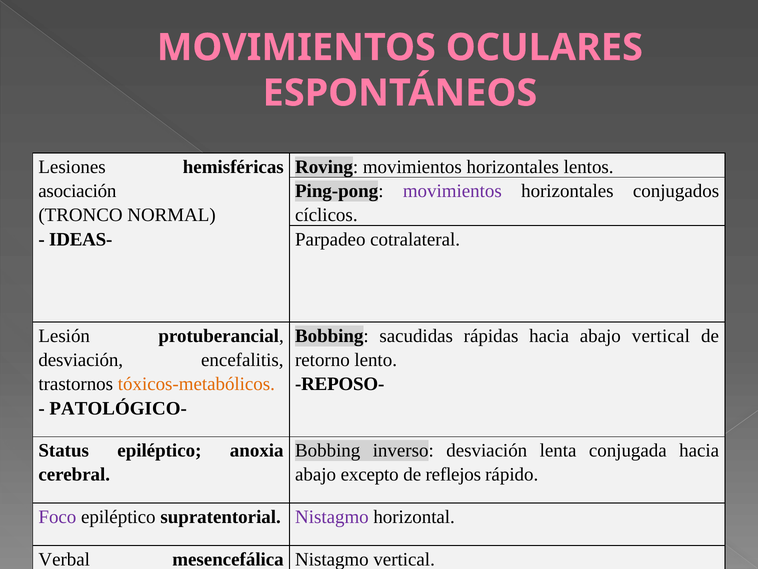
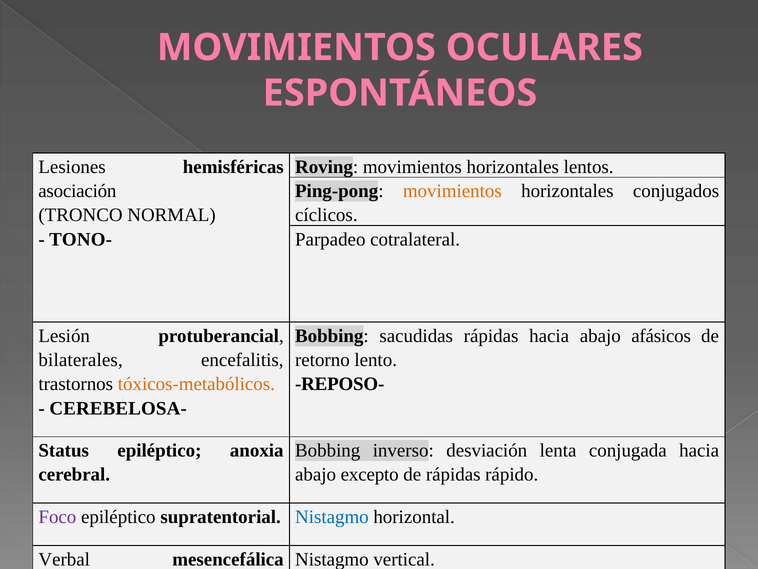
movimientos colour: purple -> orange (452, 191)
IDEAS-: IDEAS- -> TONO- (81, 239)
abajo vertical: vertical -> afásicos (661, 336)
desviación: desviación -> bilaterales (81, 360)
PATOLÓGICO-: PATOLÓGICO- -> CEREBELOSA- (118, 408)
de reflejos: reflejos -> rápidas (453, 474)
Nistagmo colour: purple -> blue (332, 517)
